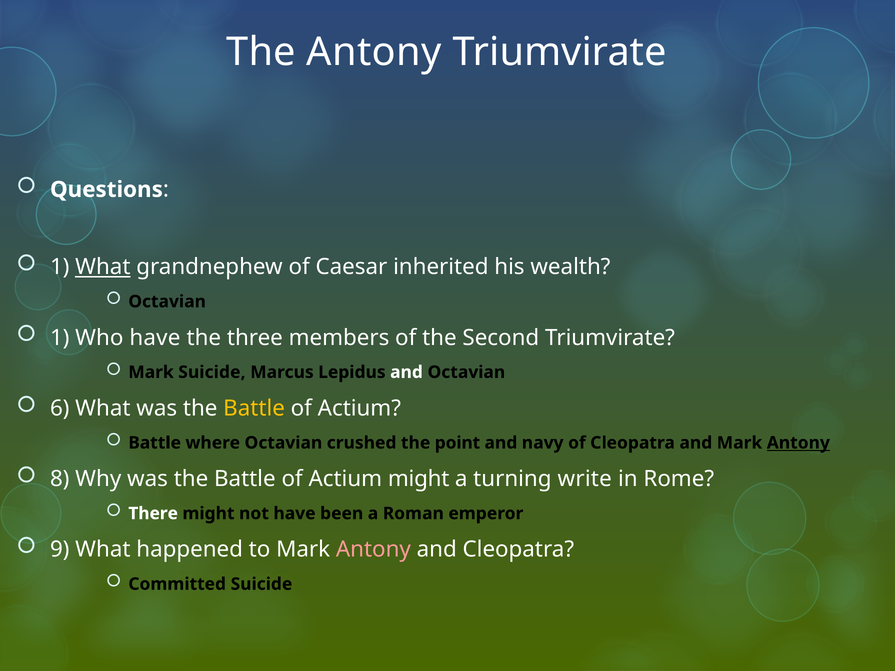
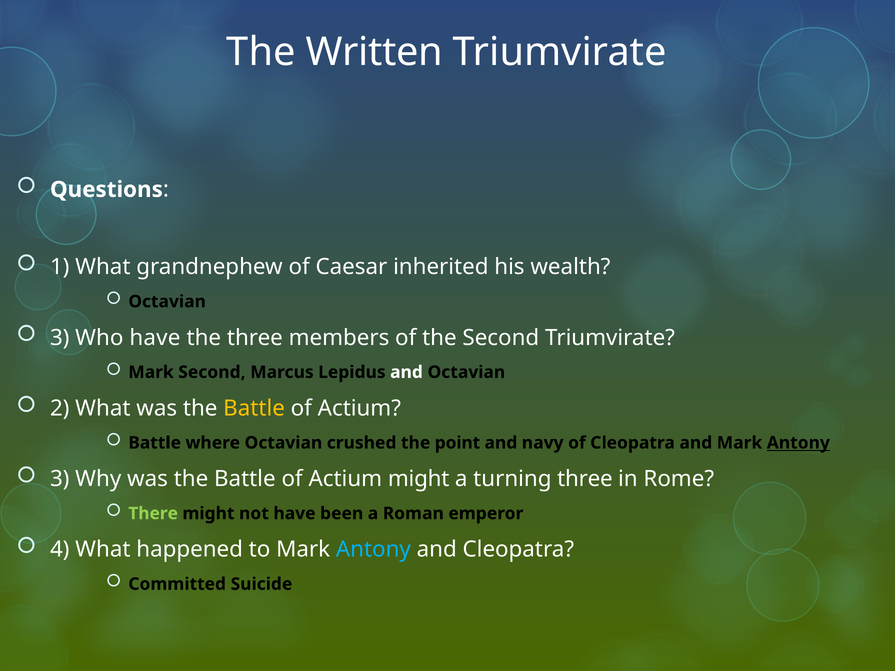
The Antony: Antony -> Written (374, 52)
What underline: present -> none (103, 267)
1: 1 -> 3 (60, 338)
Mark Suicide: Suicide -> Second (212, 372)
6: 6 -> 2 (60, 409)
8: 8 -> 3 (60, 479)
turning write: write -> three (585, 479)
There colour: white -> light green (153, 514)
9: 9 -> 4 (60, 550)
Antony colour: pink -> light blue (373, 550)
